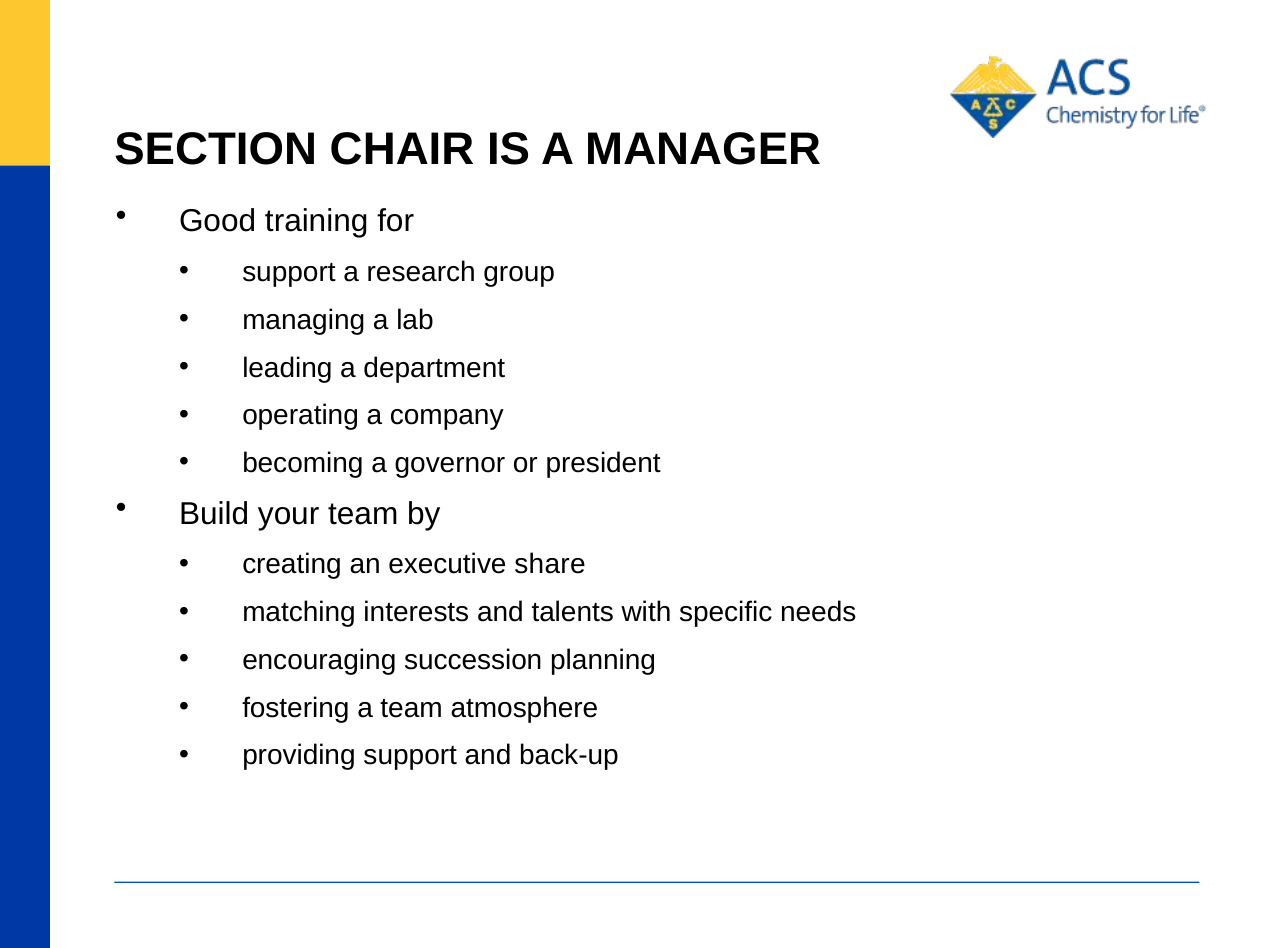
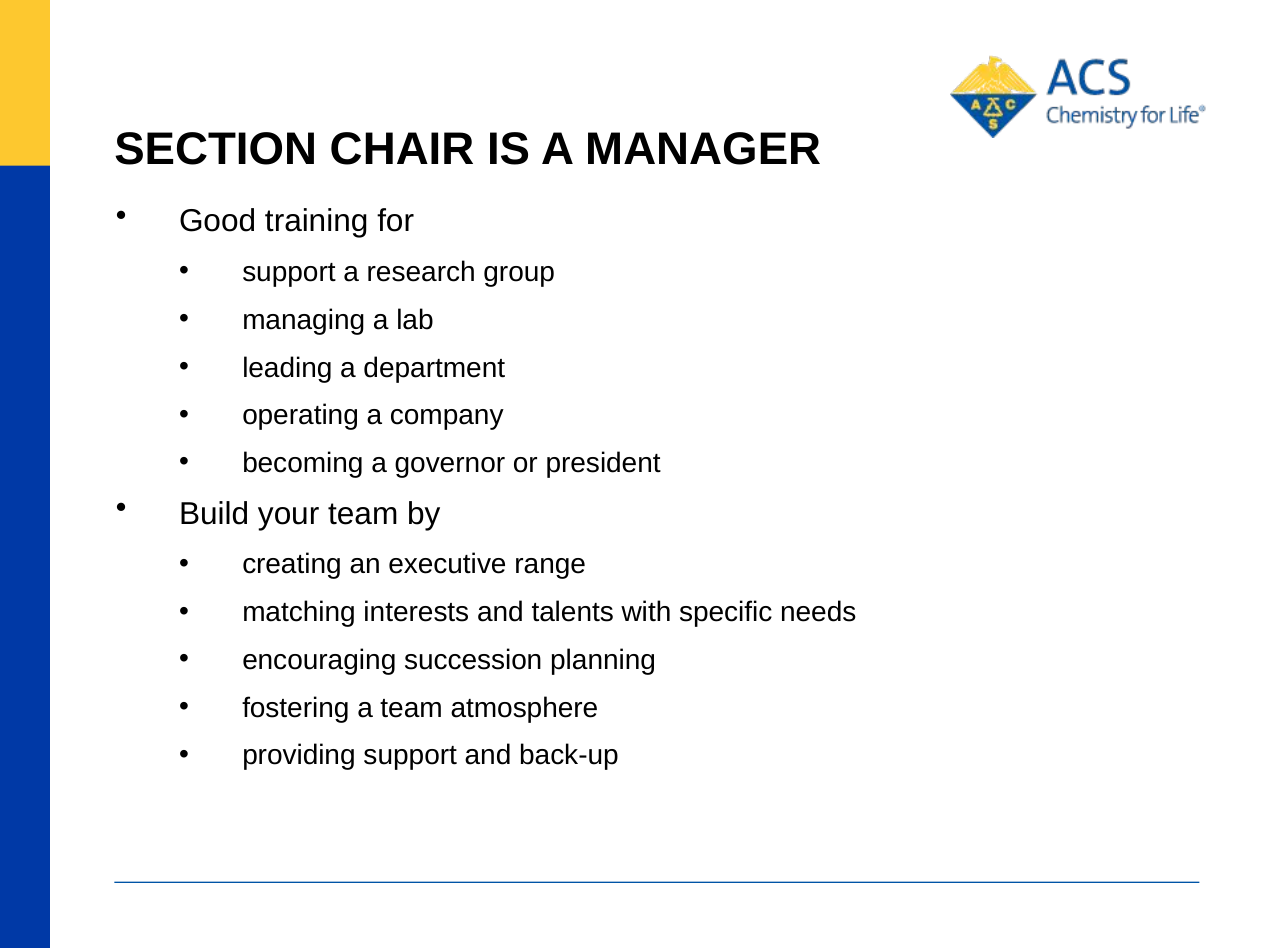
share: share -> range (550, 565)
